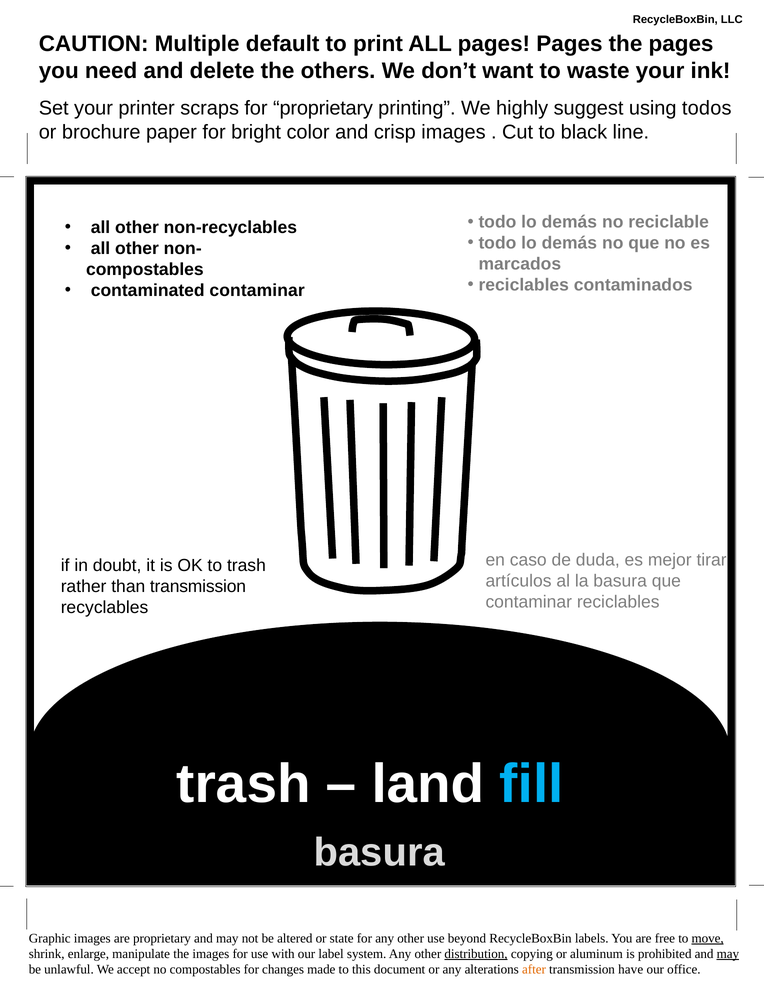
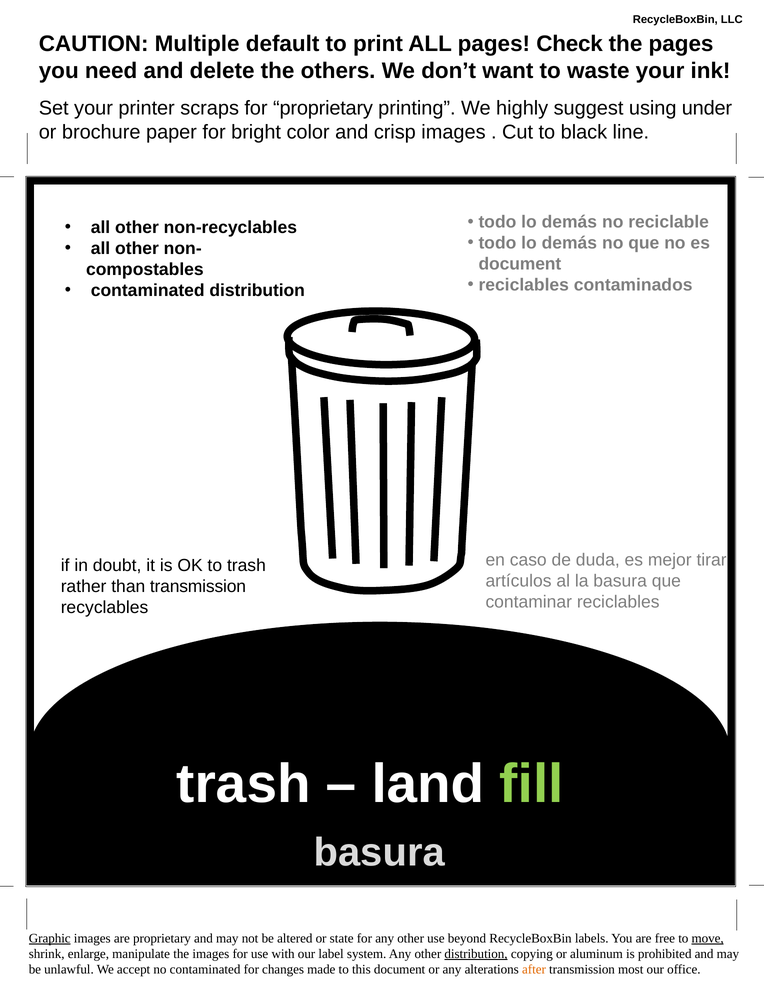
pages Pages: Pages -> Check (570, 44)
todos: todos -> under (707, 108)
marcados: marcados -> document (520, 264)
contaminated contaminar: contaminar -> distribution (257, 290)
fill colour: light blue -> light green (531, 784)
Graphic underline: none -> present (50, 938)
may underline: present -> none (728, 954)
no compostables: compostables -> contaminated (205, 969)
have: have -> most (631, 969)
